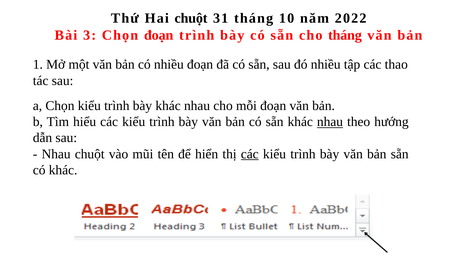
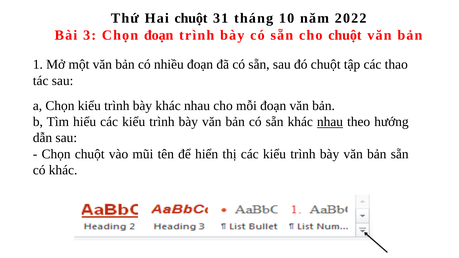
cho tháng: tháng -> chuột (345, 35)
đó nhiều: nhiều -> chuột (326, 65)
Nhau: Nhau -> Chọn (56, 154)
các underline: present -> none (250, 154)
